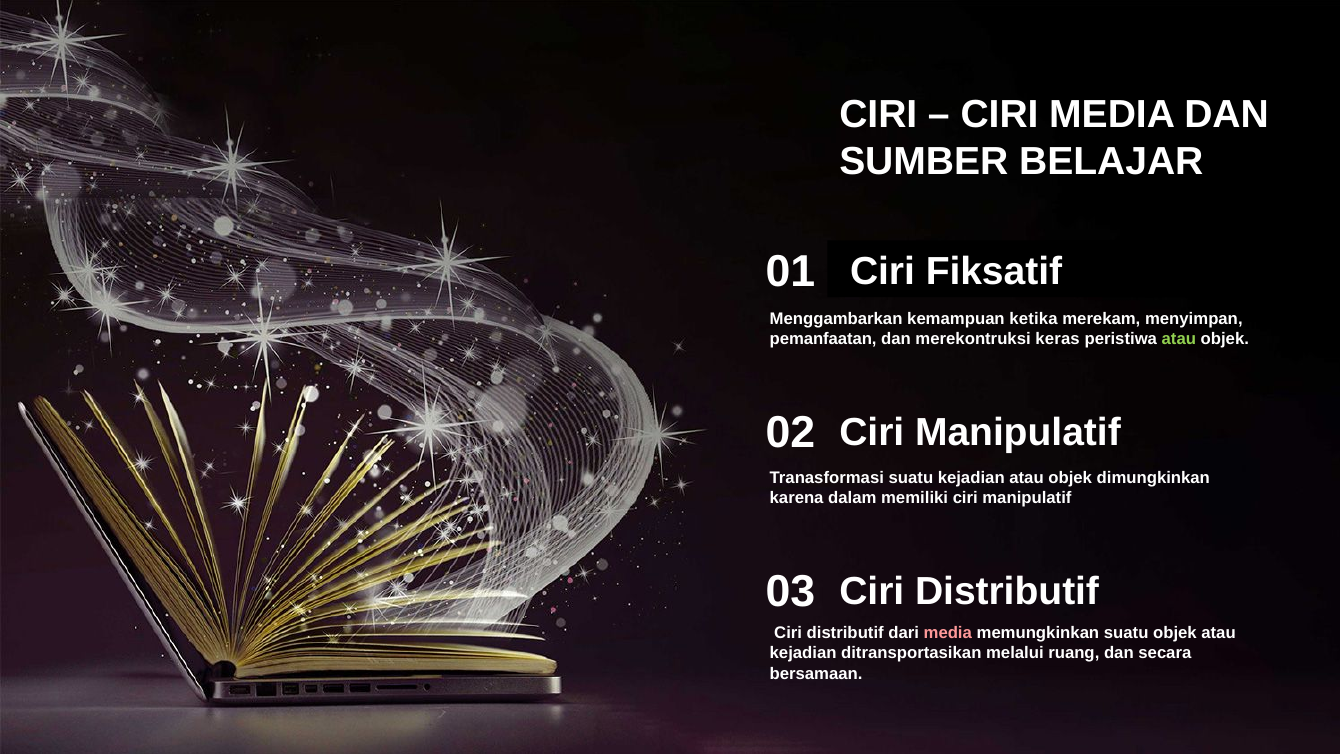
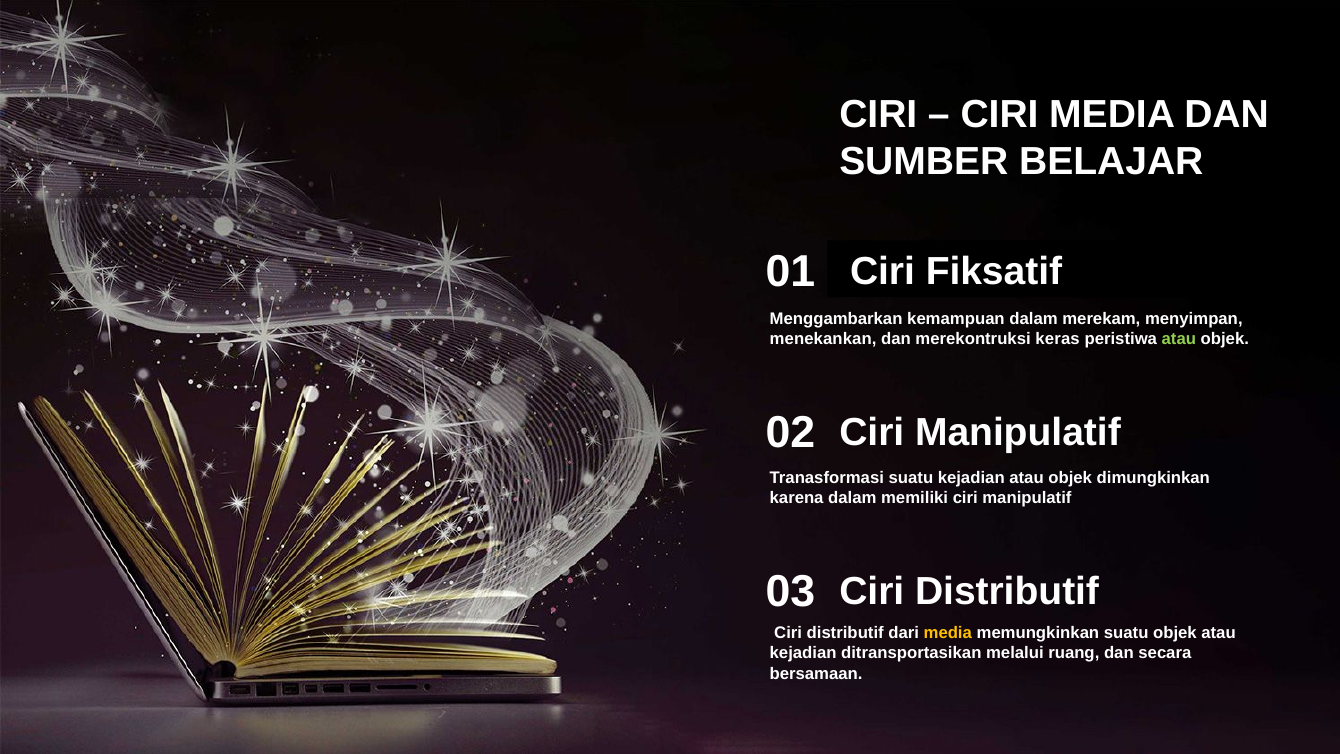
kemampuan ketika: ketika -> dalam (1034, 319)
pemanfaatan: pemanfaatan -> menekankan (823, 339)
media colour: pink -> yellow (948, 633)
